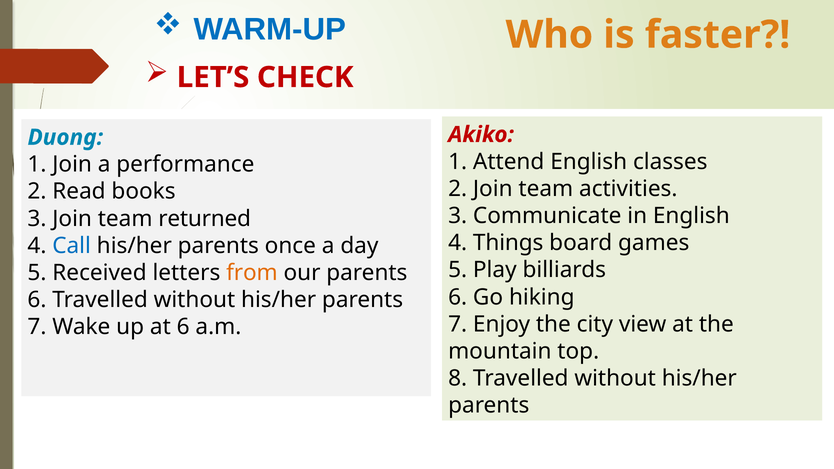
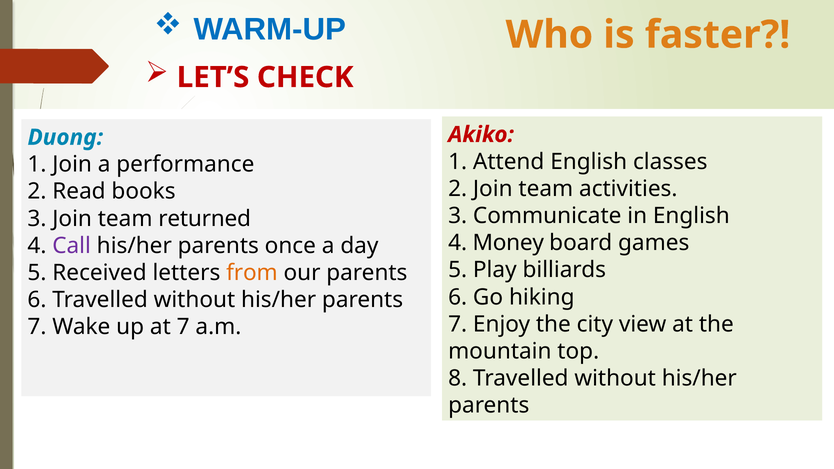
Things: Things -> Money (508, 243)
Call colour: blue -> purple (72, 246)
at 6: 6 -> 7 (183, 327)
